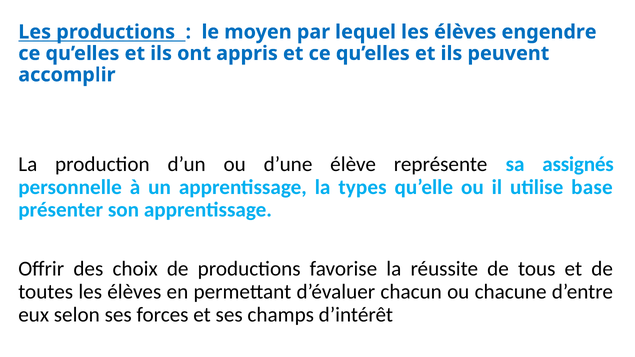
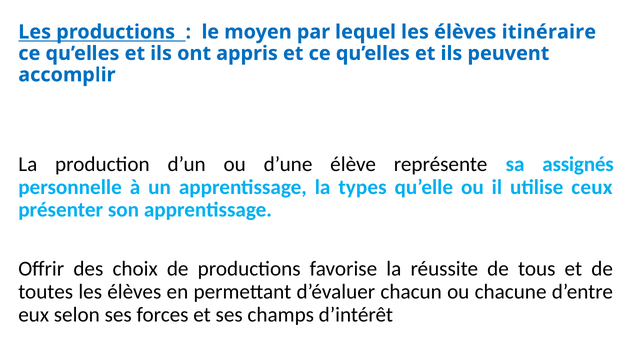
engendre: engendre -> itinéraire (549, 32)
base: base -> ceux (592, 187)
